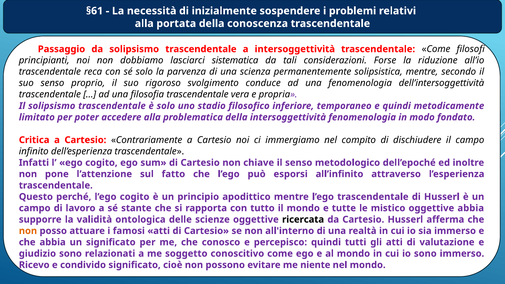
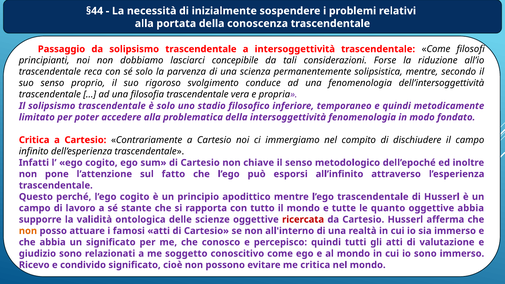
§61: §61 -> §44 (95, 11)
sistematica: sistematica -> concepibile (235, 60)
mistico: mistico -> quanto (388, 208)
ricercata colour: black -> red (303, 220)
me niente: niente -> critica (315, 265)
